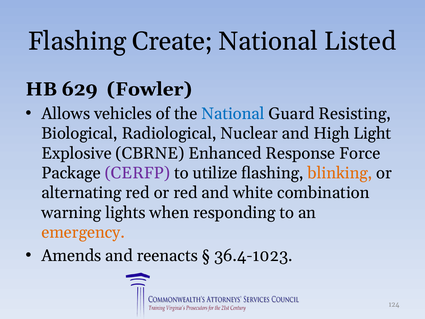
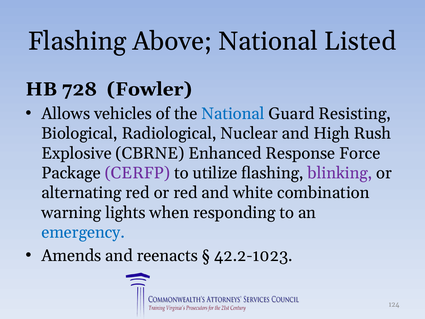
Create: Create -> Above (172, 41)
629: 629 -> 728 (79, 89)
Light: Light -> Rush (372, 133)
blinking colour: orange -> purple (340, 173)
emergency colour: orange -> blue (83, 232)
36.4-1023: 36.4-1023 -> 42.2-1023 (253, 255)
